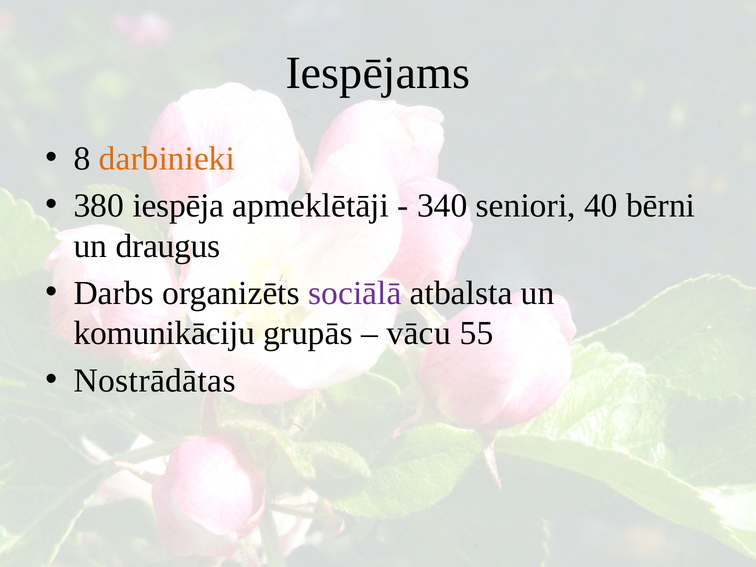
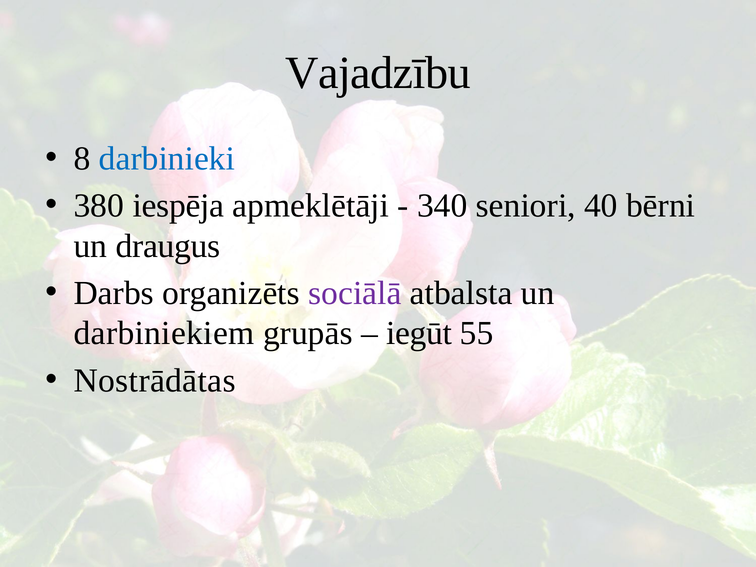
Iespējams: Iespējams -> Vajadzību (378, 73)
darbinieki colour: orange -> blue (167, 159)
komunikāciju: komunikāciju -> darbiniekiem (164, 333)
vācu: vācu -> iegūt (419, 333)
